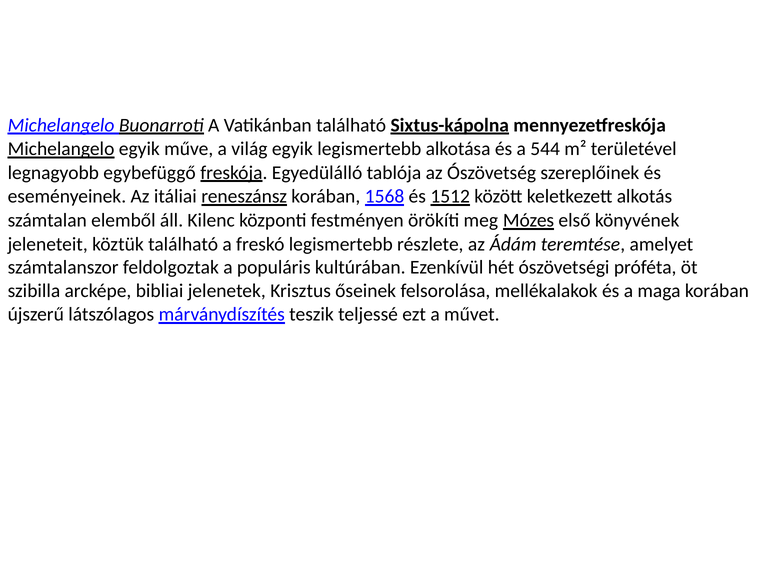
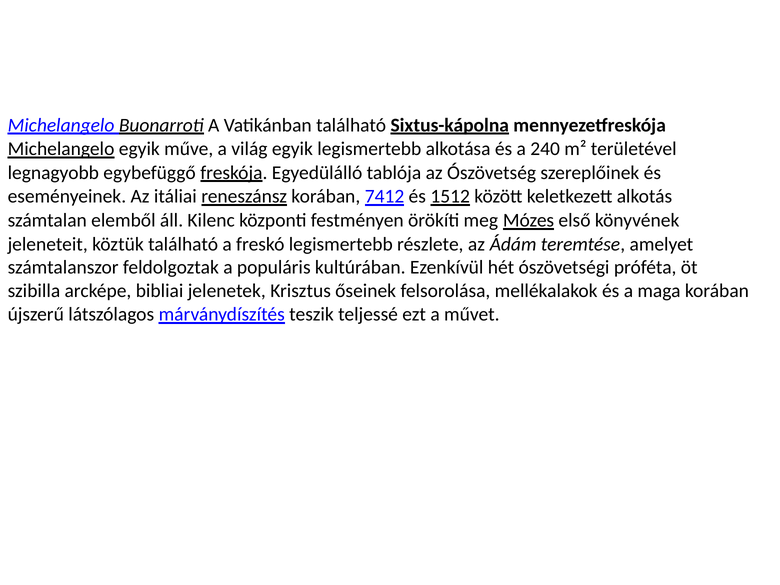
544: 544 -> 240 (545, 149)
1568: 1568 -> 7412 (385, 196)
